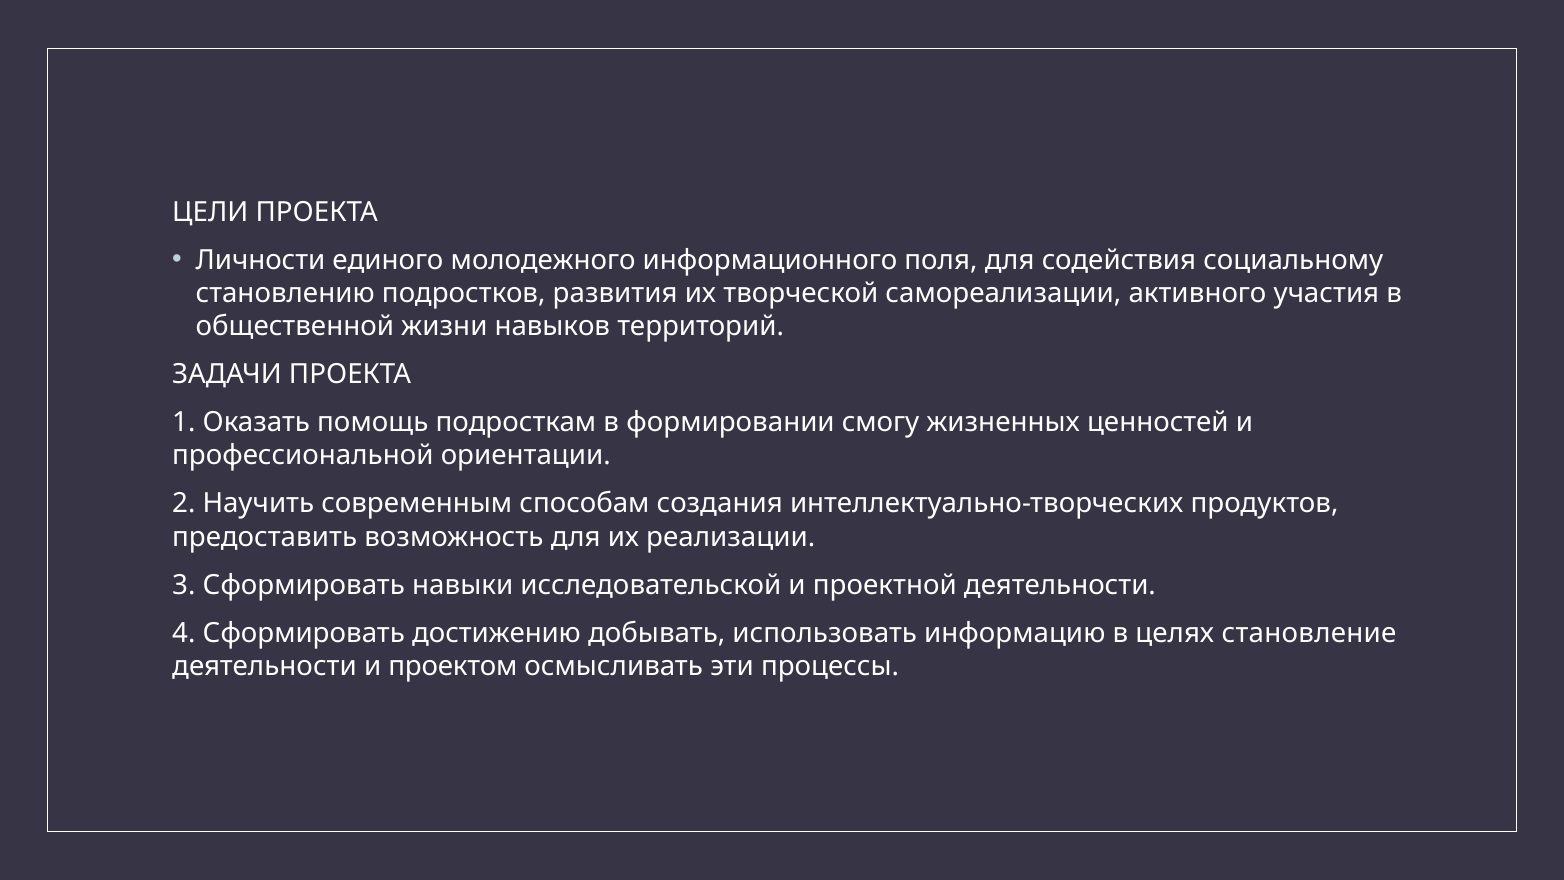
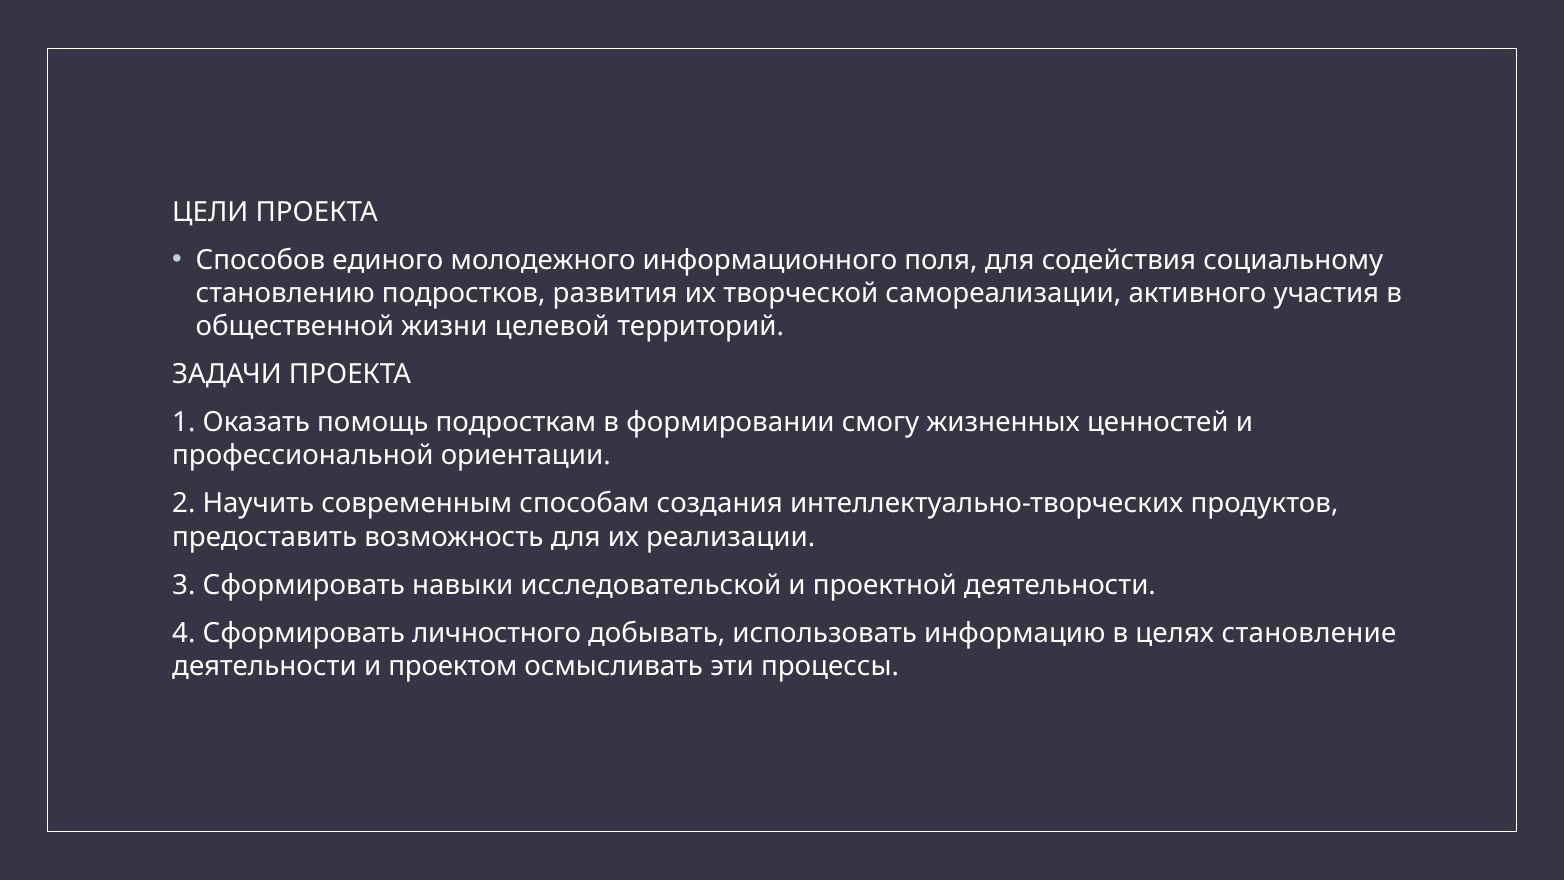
Личности: Личности -> Способов (260, 260)
навыков: навыков -> целевой (552, 327)
достижению: достижению -> личностного (497, 633)
